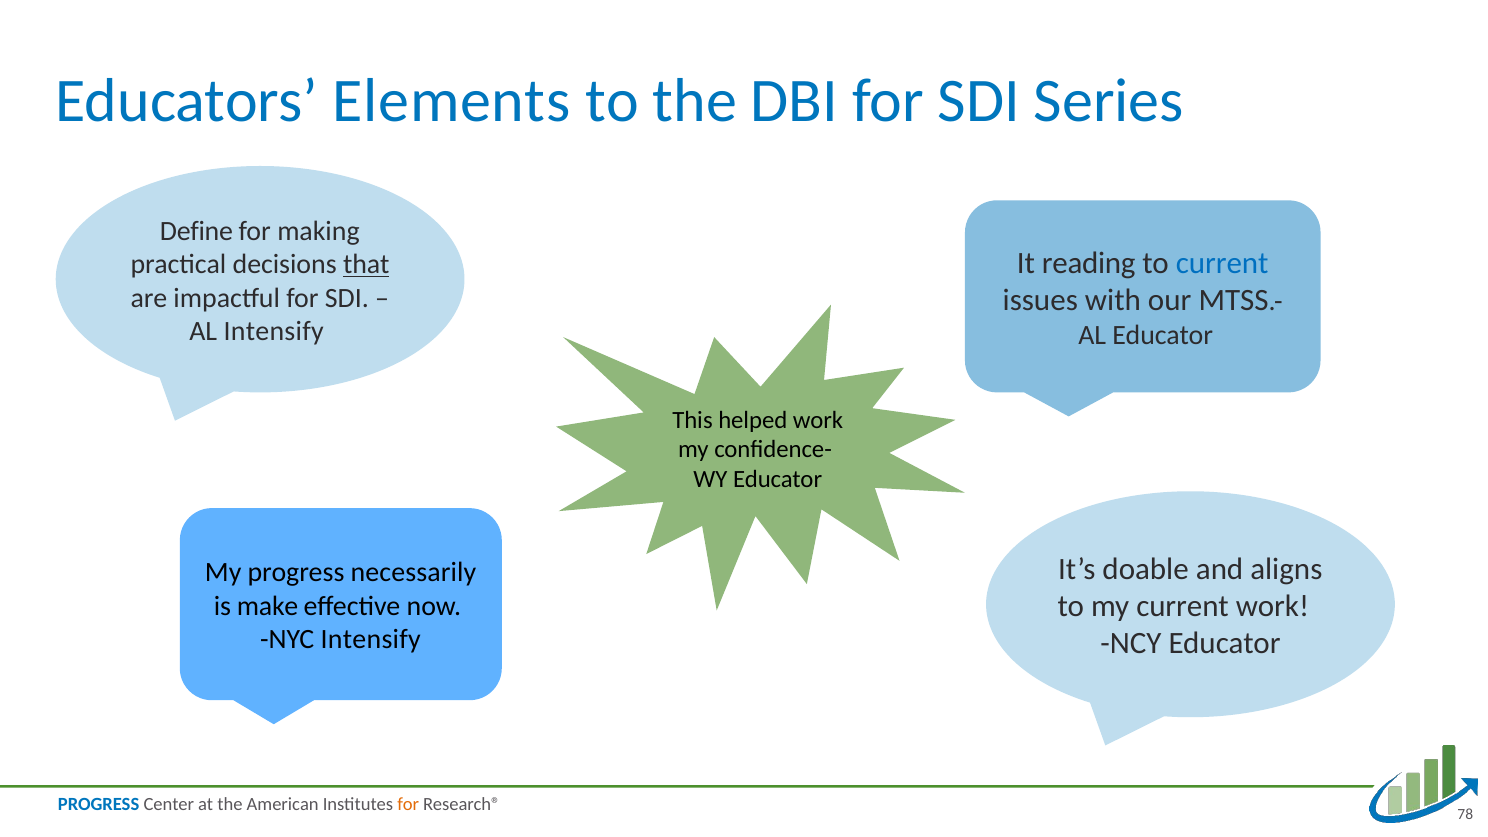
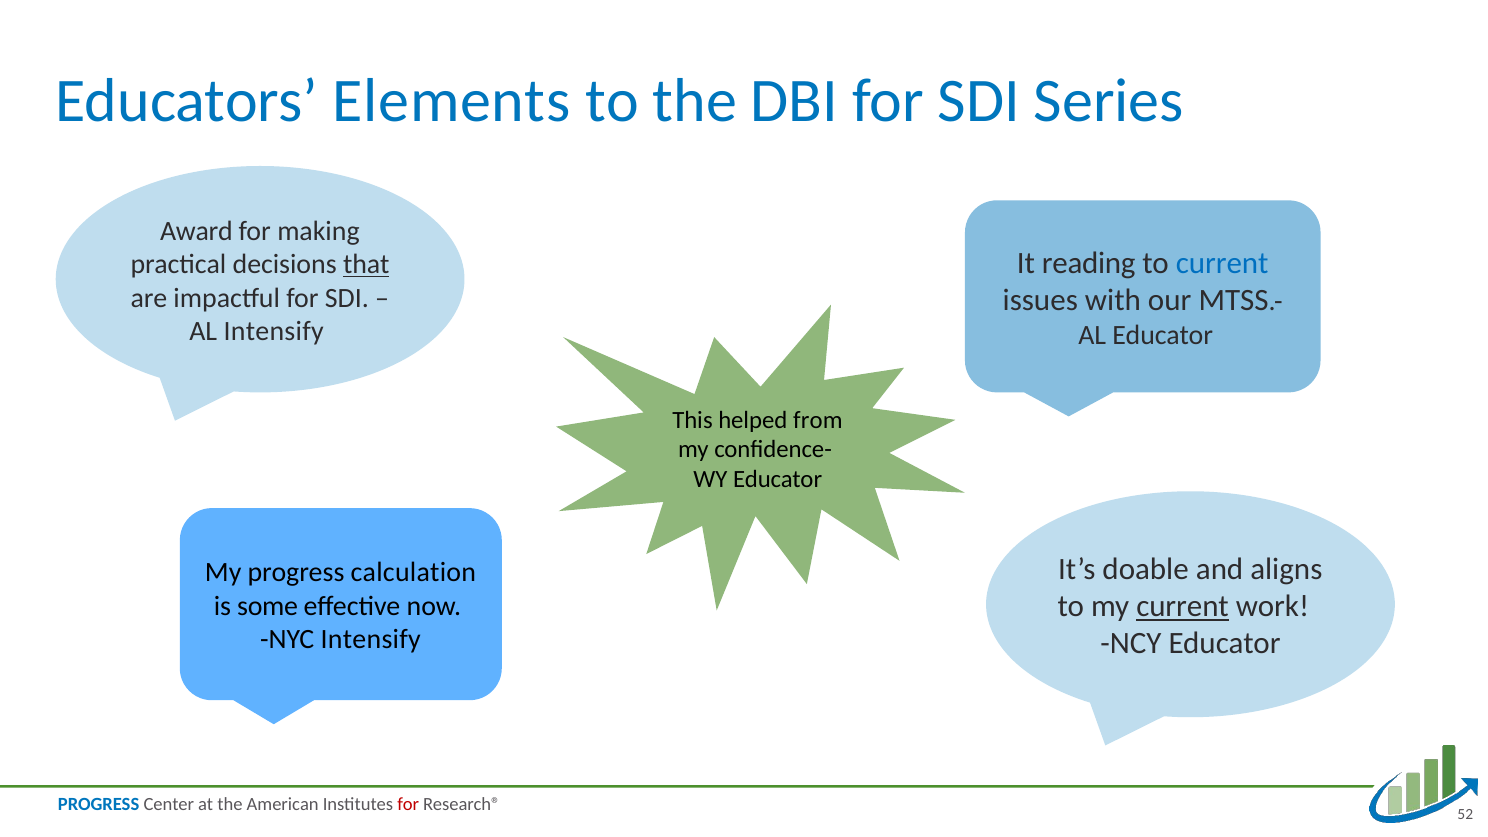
Define: Define -> Award (196, 231)
helped work: work -> from (818, 420)
necessarily: necessarily -> calculation (413, 573)
current underline: none -> present (1183, 606)
make: make -> some (268, 606)
for colour: orange -> red (408, 805)
78: 78 -> 52 (1465, 814)
